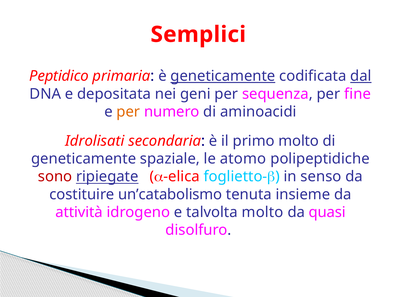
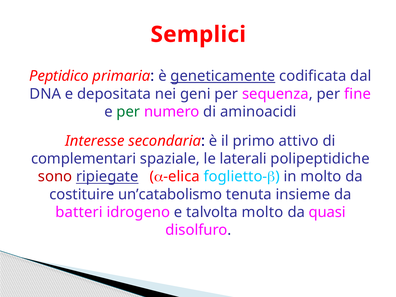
dal underline: present -> none (361, 76)
per colour: orange -> green (128, 112)
Idrolisati: Idrolisati -> Interesse (95, 141)
primo molto: molto -> attivo (299, 141)
geneticamente: geneticamente -> complementari (84, 159)
atomo: atomo -> laterali (243, 159)
in senso: senso -> molto (321, 177)
attività: attività -> batteri (79, 212)
